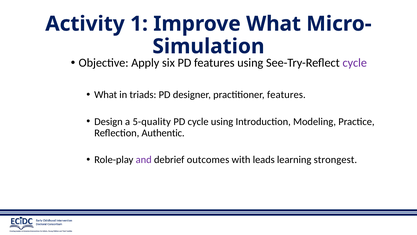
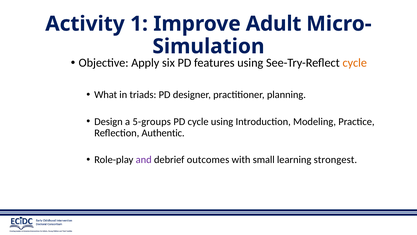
Improve What: What -> Adult (274, 24)
cycle colour: purple -> orange (355, 63)
practitioner features: features -> planning (286, 95)
5-quality: 5-quality -> 5-groups (152, 121)
leads: leads -> small (264, 159)
